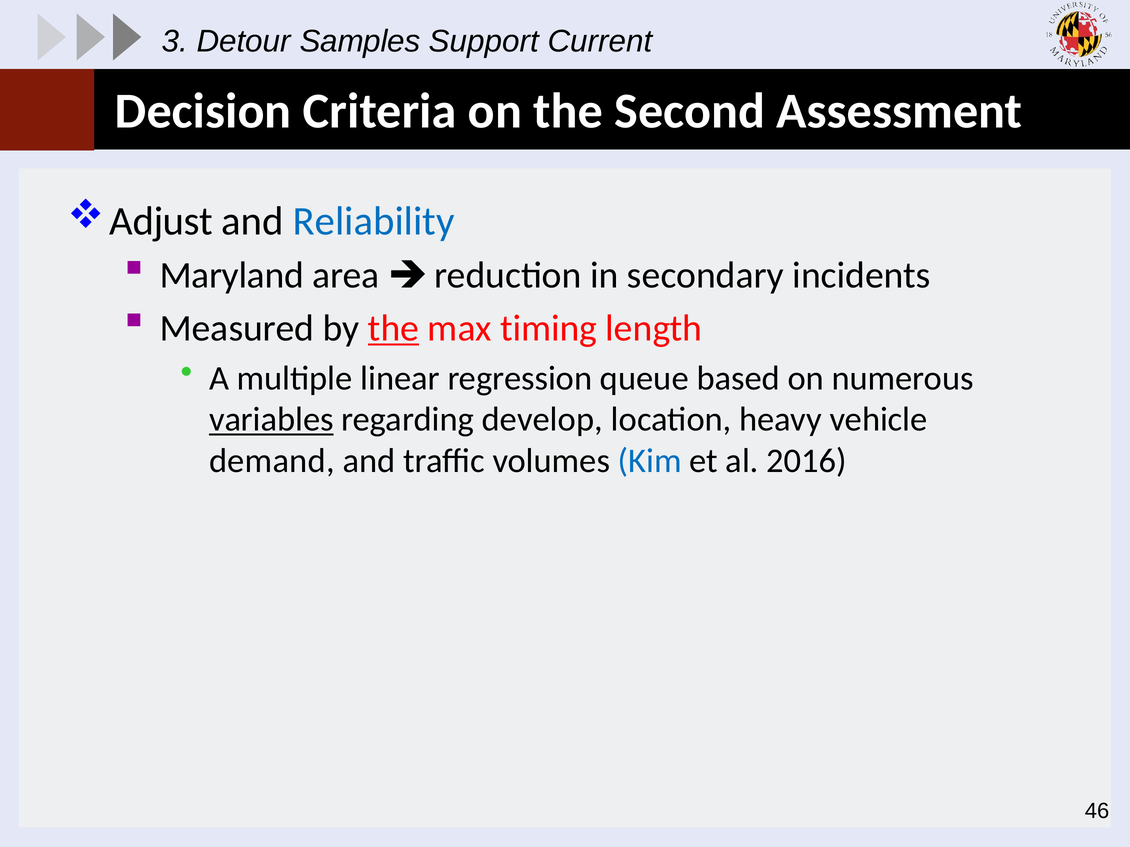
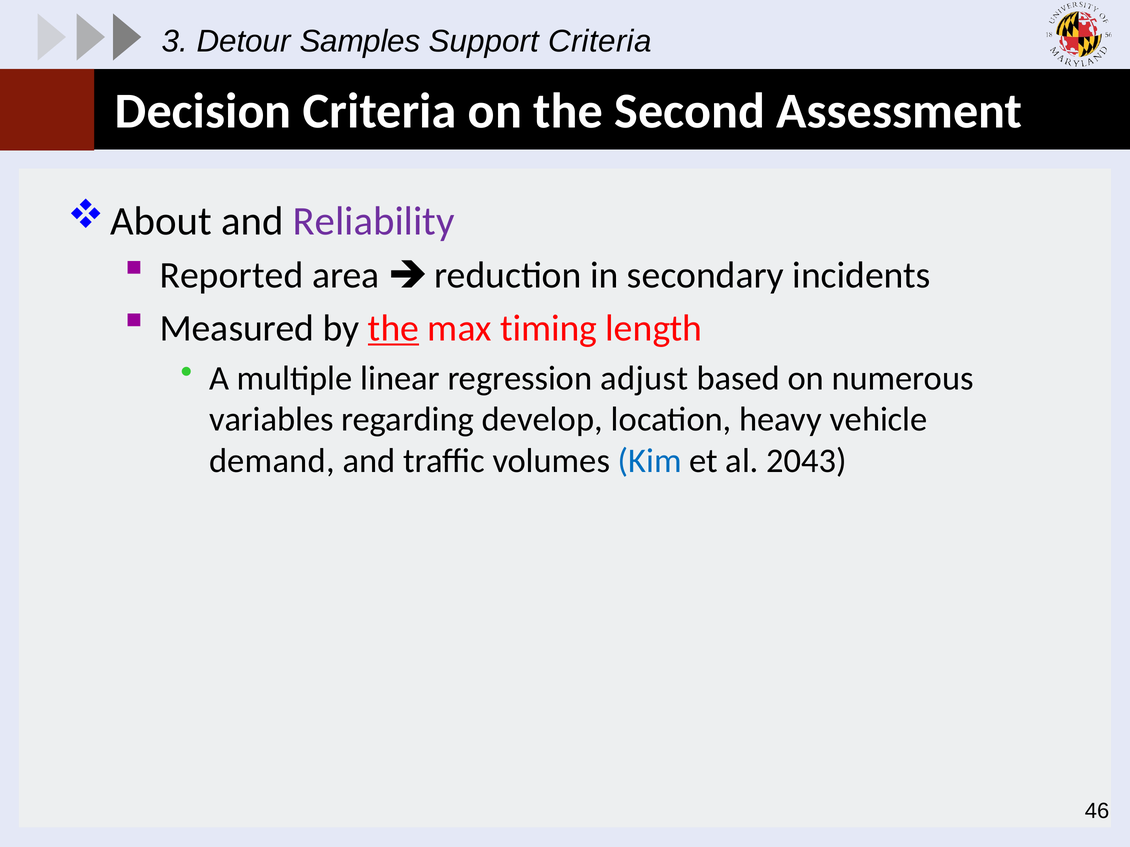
Support Current: Current -> Criteria (600, 42)
Adjust: Adjust -> About (161, 221)
Reliability colour: blue -> purple (374, 221)
Maryland: Maryland -> Reported (232, 276)
queue: queue -> adjust (644, 378)
variables underline: present -> none (271, 420)
2016: 2016 -> 2043 (807, 461)
